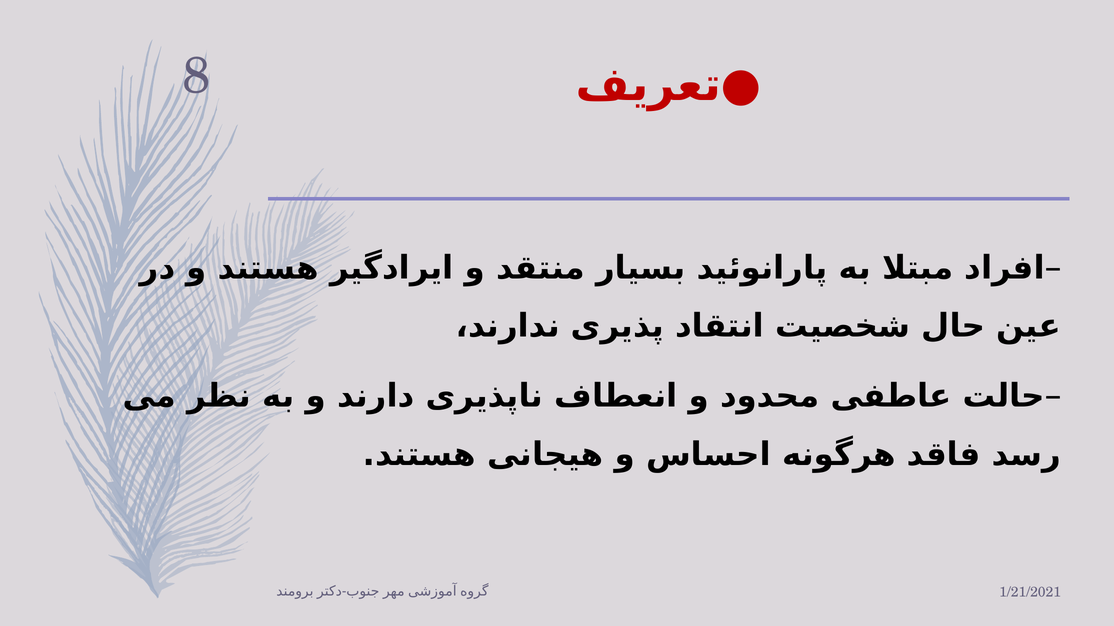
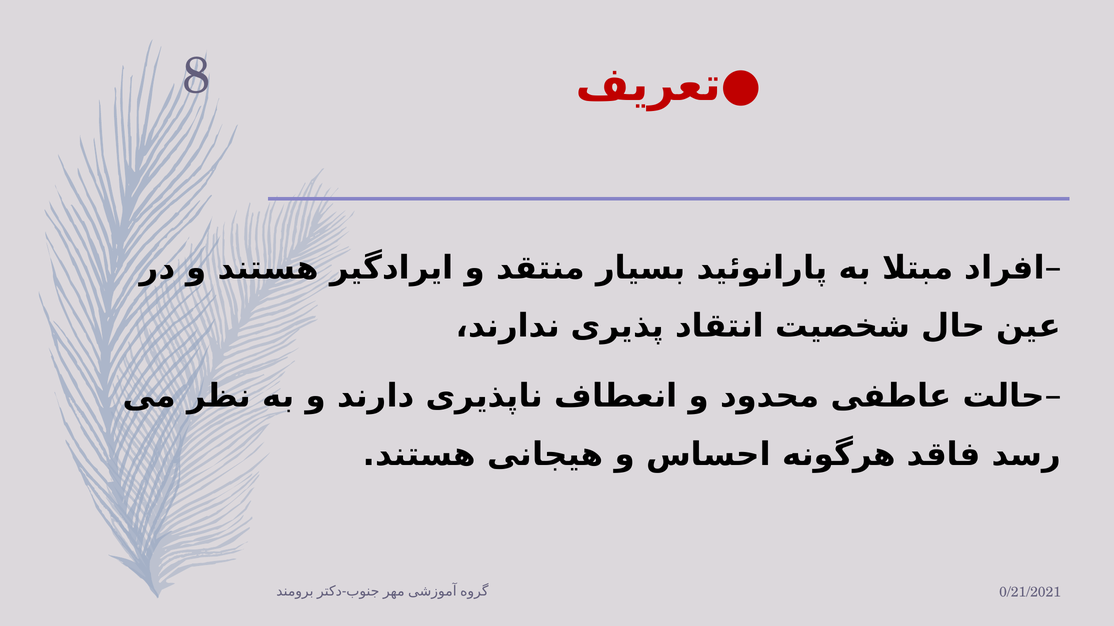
1/21/2021: 1/21/2021 -> 0/21/2021 (1030, 593)
